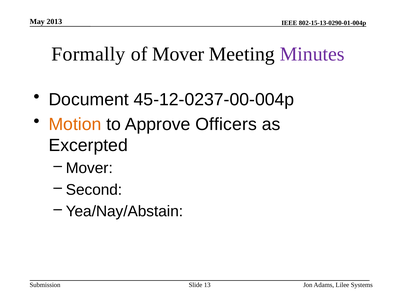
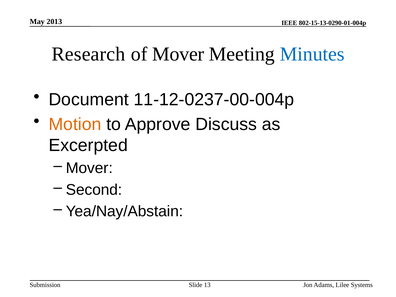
Formally: Formally -> Research (88, 54)
Minutes colour: purple -> blue (312, 54)
45-12-0237-00-004p: 45-12-0237-00-004p -> 11-12-0237-00-004p (214, 100)
Officers: Officers -> Discuss (226, 124)
